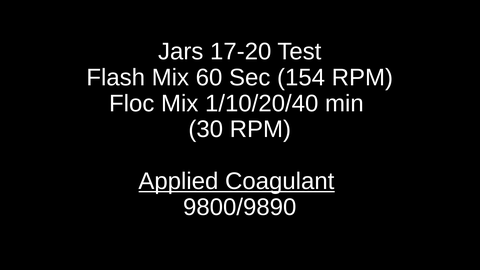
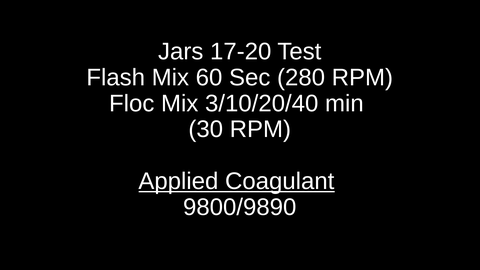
154: 154 -> 280 (301, 78)
1/10/20/40: 1/10/20/40 -> 3/10/20/40 (262, 103)
